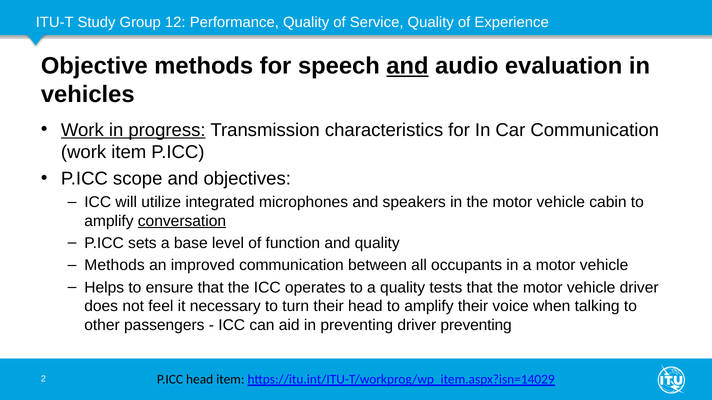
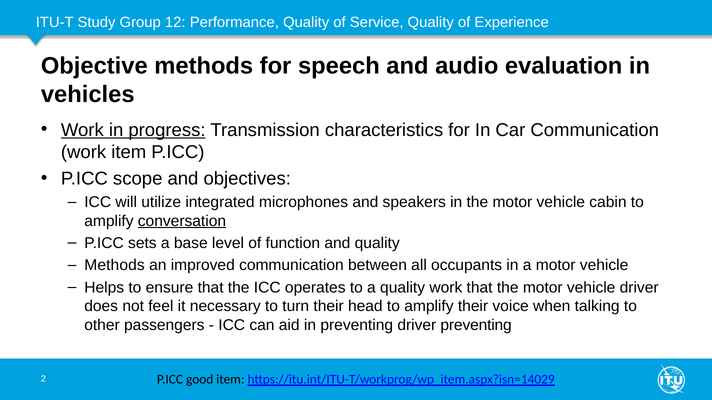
and underline: present -> none (407, 66)
quality tests: tests -> work (446, 288)
P.ICC head: head -> good (200, 380)
